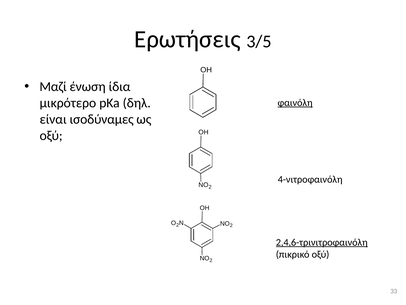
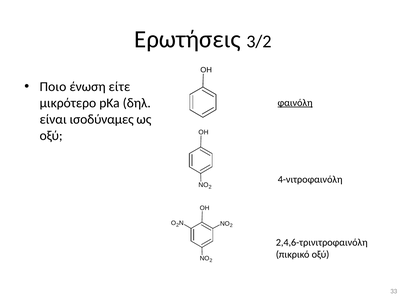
3/5: 3/5 -> 3/2 (259, 42)
Μαζί: Μαζί -> Ποιο (53, 87)
ίδια: ίδια -> είτε (119, 87)
2,4,6-τρινιτροφαινόλη underline: present -> none (322, 242)
